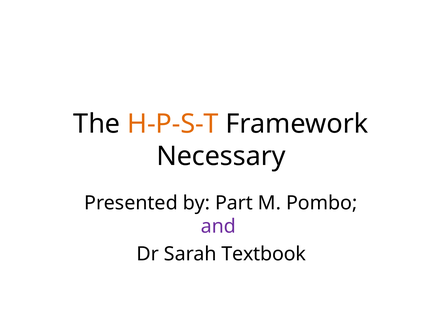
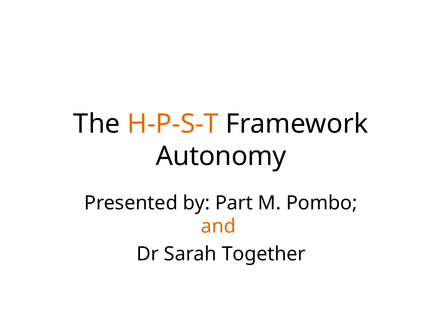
Necessary: Necessary -> Autonomy (221, 157)
and colour: purple -> orange (218, 227)
Textbook: Textbook -> Together (264, 254)
